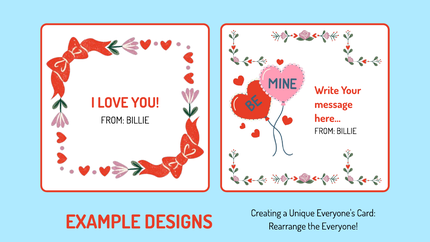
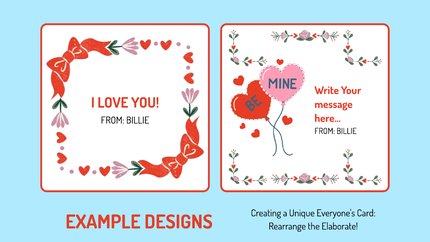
Everyone: Everyone -> Elaborate (340, 226)
